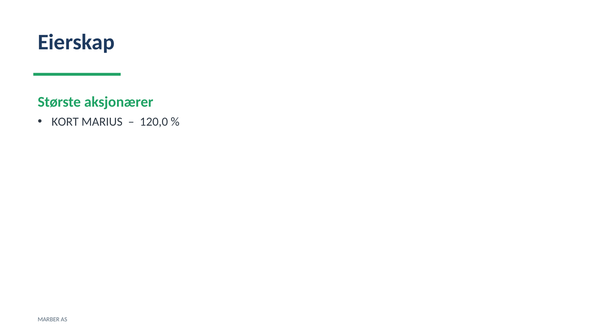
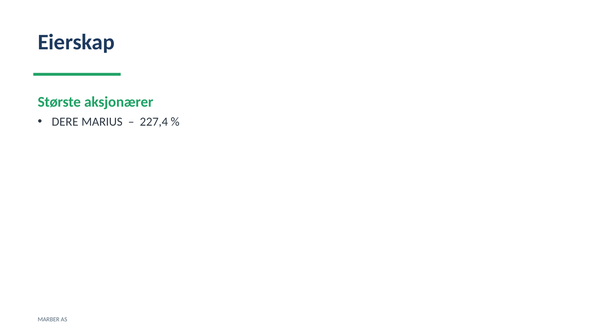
KORT: KORT -> DERE (65, 122)
120,0: 120,0 -> 227,4 (154, 122)
